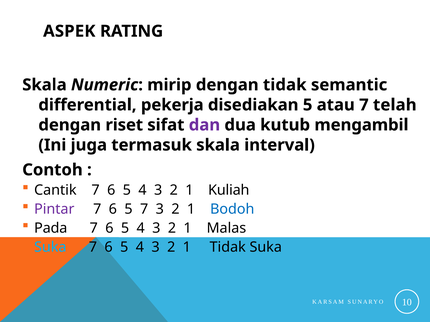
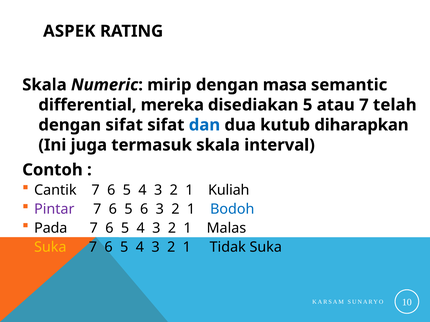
dengan tidak: tidak -> masa (285, 85)
pekerja: pekerja -> mereka (172, 105)
dengan riset: riset -> sifat (124, 125)
dan colour: purple -> blue (204, 125)
mengambil: mengambil -> diharapkan (361, 125)
5 7: 7 -> 6 (144, 209)
Suka colour: light blue -> yellow (50, 247)
